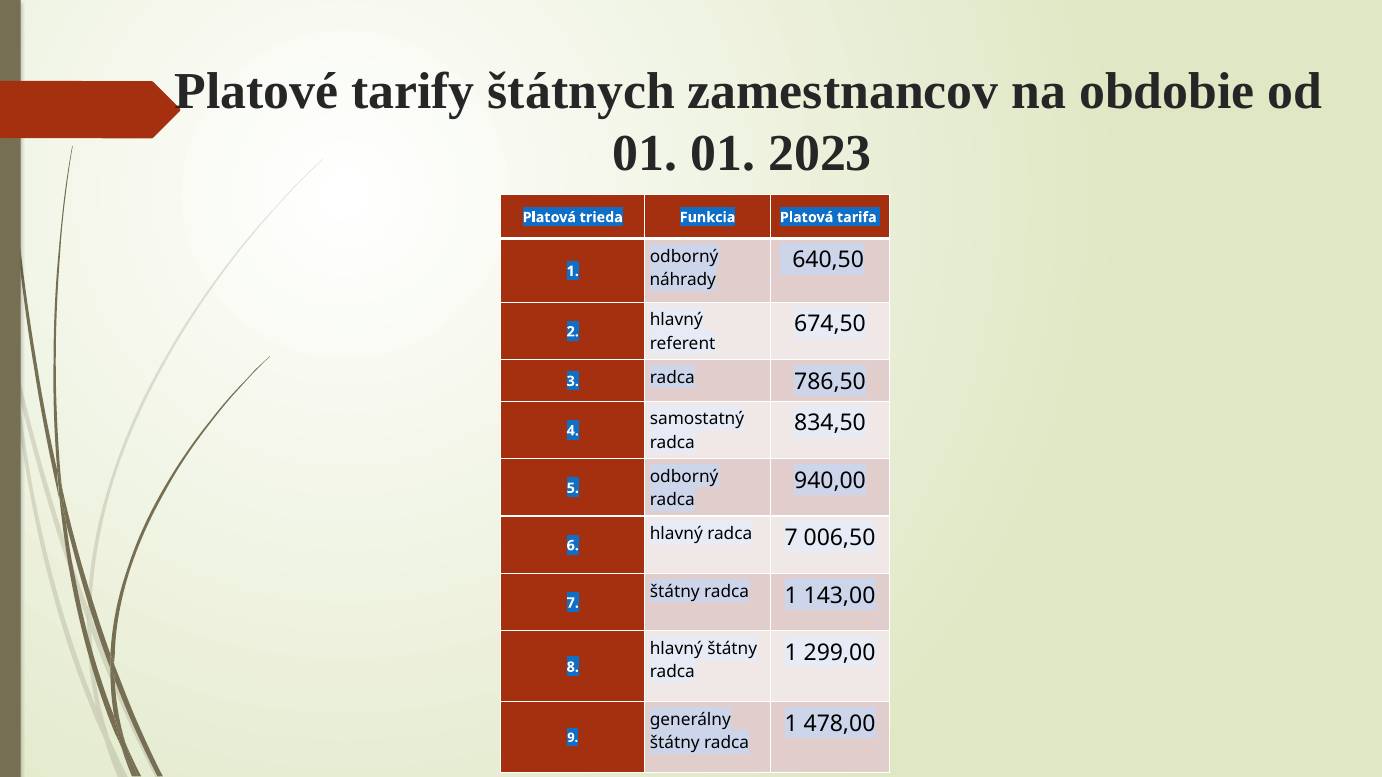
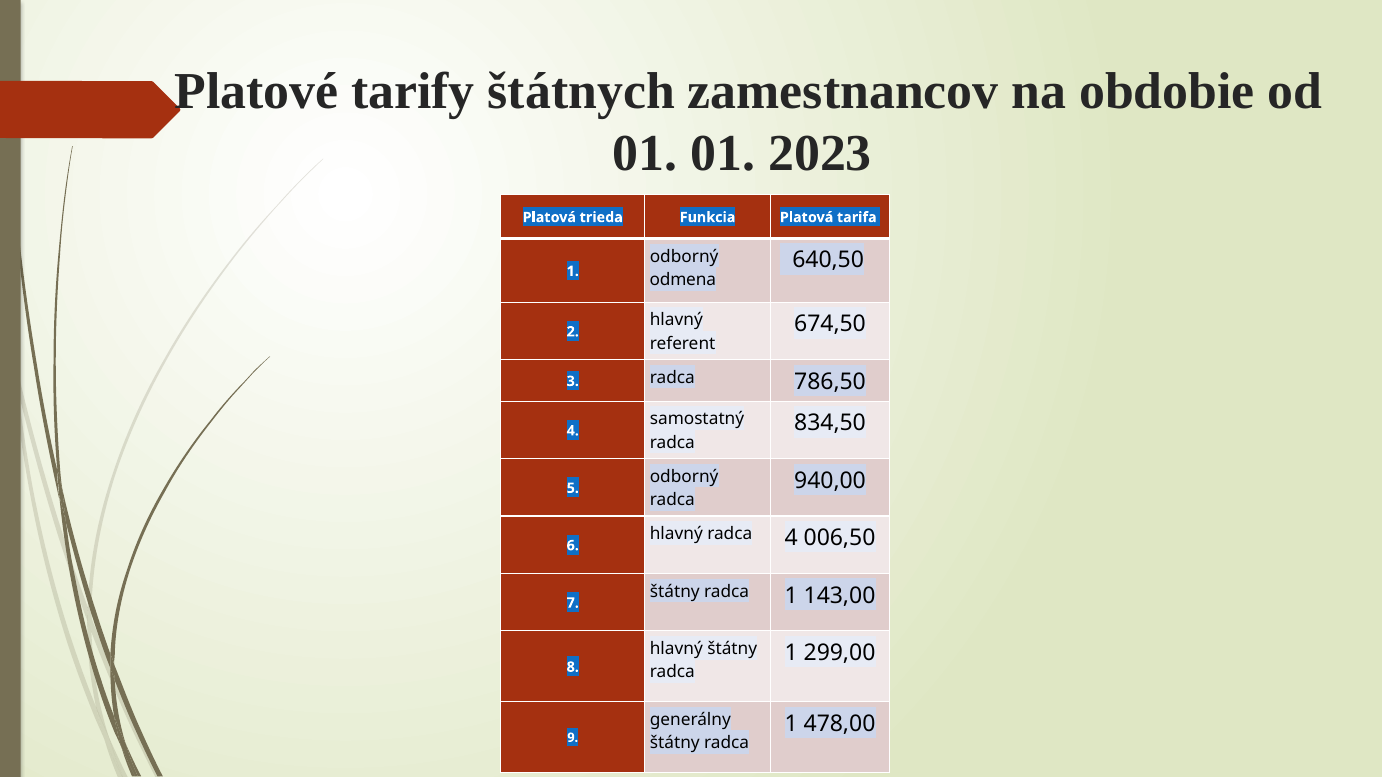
náhrady: náhrady -> odmena (683, 280)
radca 7: 7 -> 4 (791, 538)
